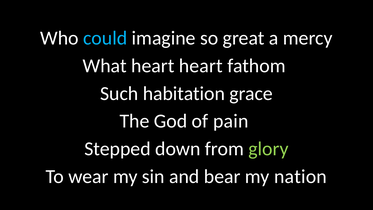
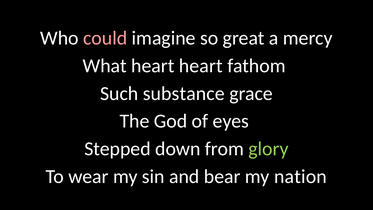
could colour: light blue -> pink (105, 38)
habitation: habitation -> substance (184, 93)
pain: pain -> eyes (231, 121)
